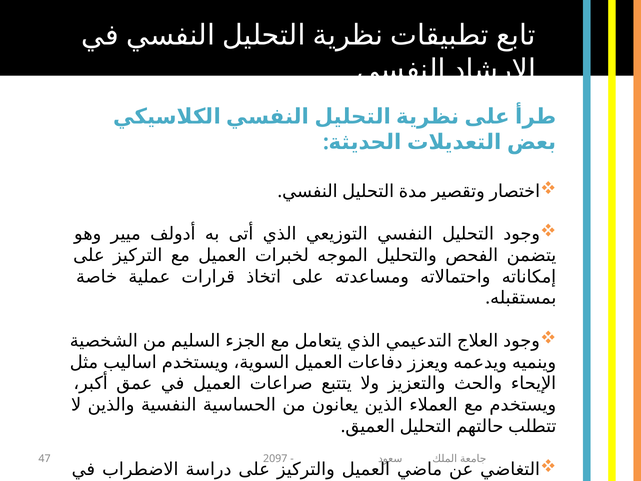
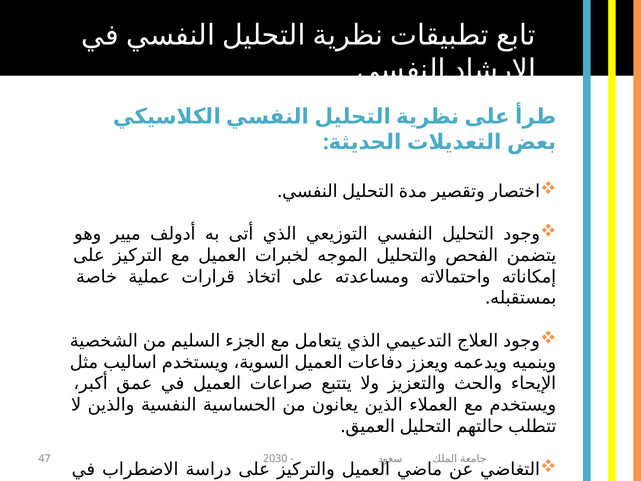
2097: 2097 -> 2030 (275, 458)
